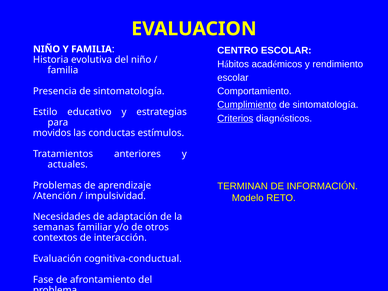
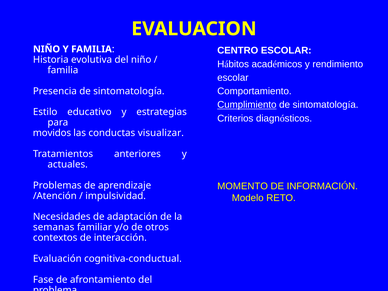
Criterios underline: present -> none (235, 118)
estímulos: estímulos -> visualizar (161, 133)
TERMINAN: TERMINAN -> MOMENTO (243, 186)
